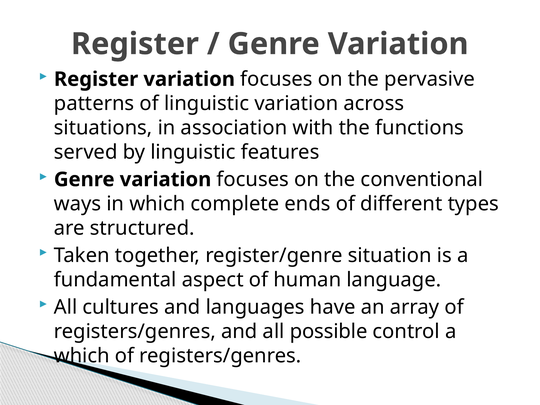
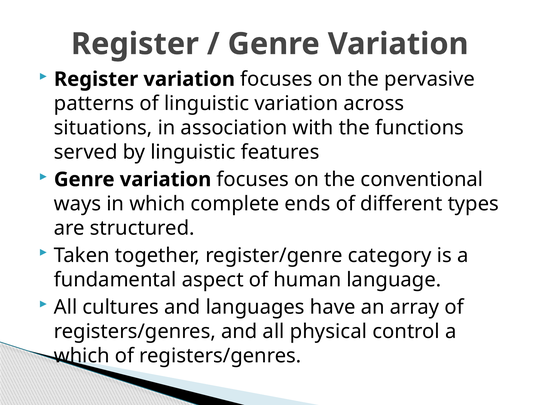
situation: situation -> category (390, 255)
possible: possible -> physical (328, 331)
